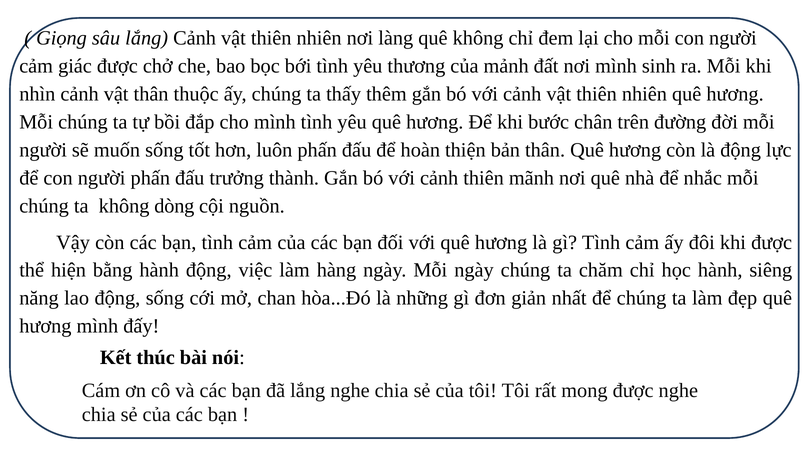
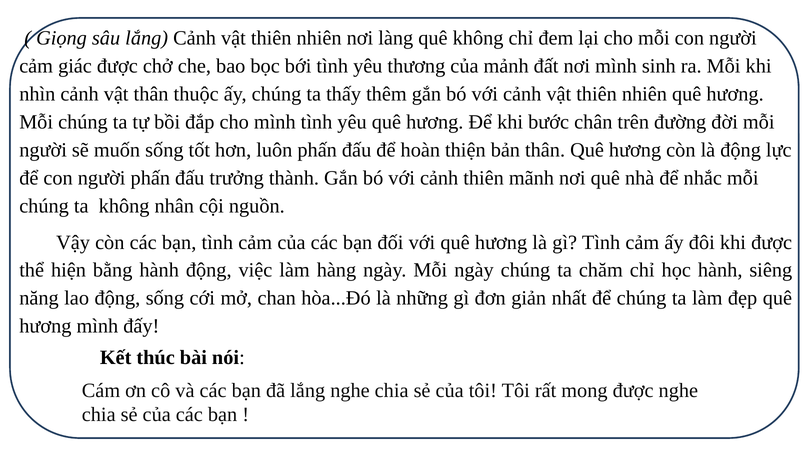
dòng: dòng -> nhân (174, 206)
